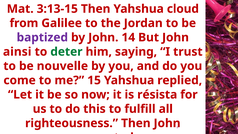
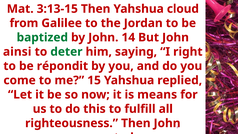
baptized colour: purple -> green (42, 37)
trust: trust -> right (188, 52)
nouvelle: nouvelle -> répondit (62, 66)
résista: résista -> means (157, 95)
